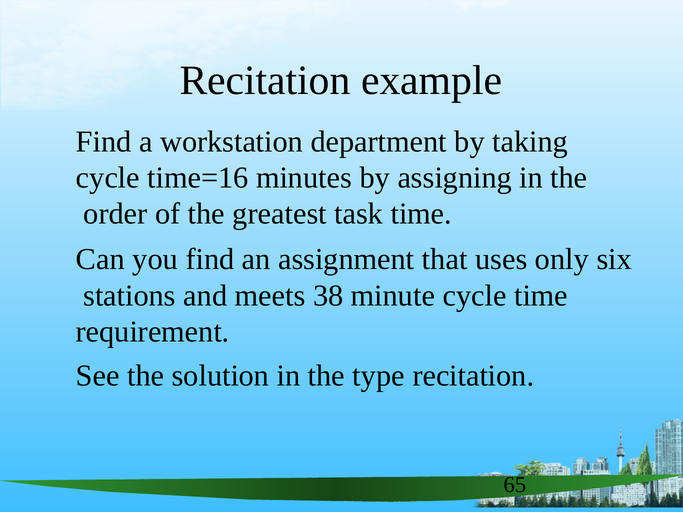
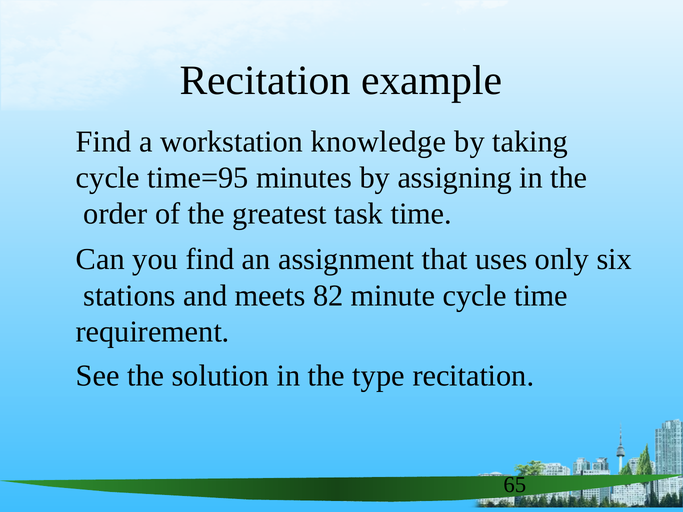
department: department -> knowledge (378, 142)
time=16: time=16 -> time=95 (198, 178)
38: 38 -> 82 (328, 296)
